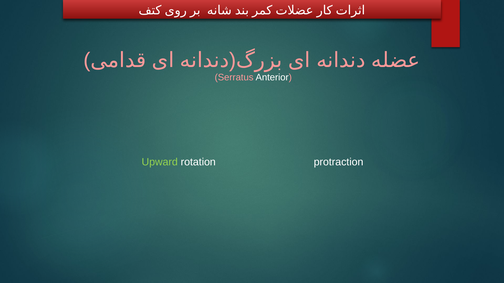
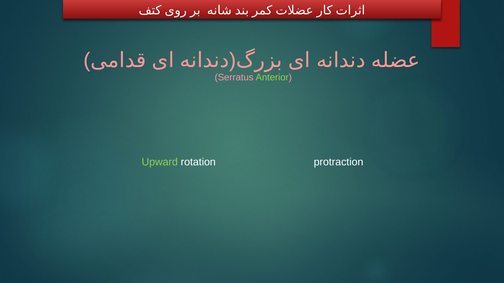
Anterior colour: white -> light green (272, 78)
